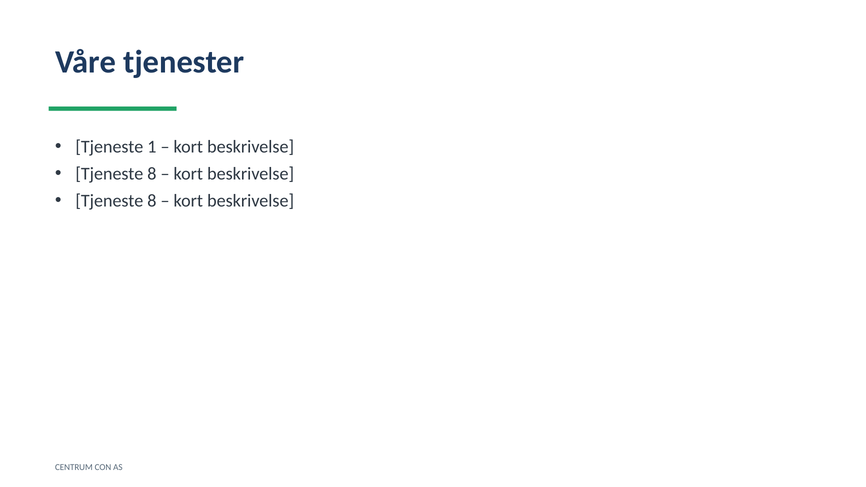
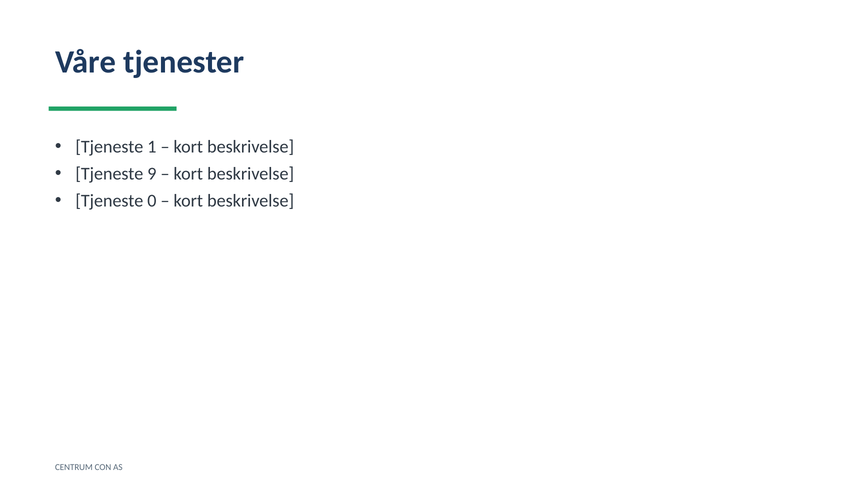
8: 8 -> 9 (152, 174)
8: 8 -> 0 (152, 201)
